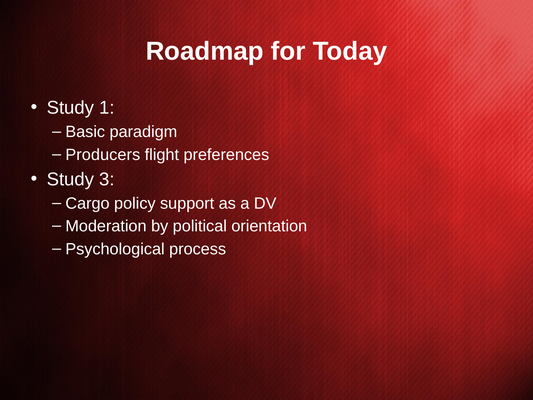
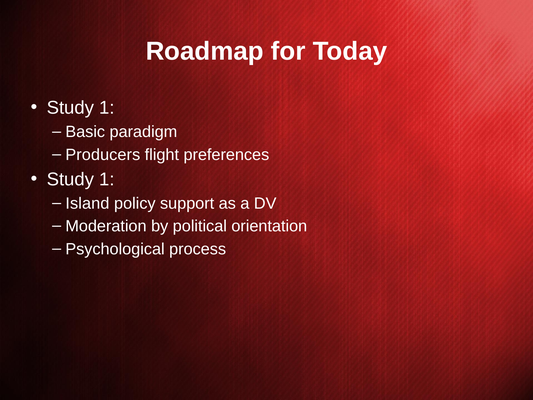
3: 3 -> 1 (107, 179)
Cargo: Cargo -> Island (87, 203)
